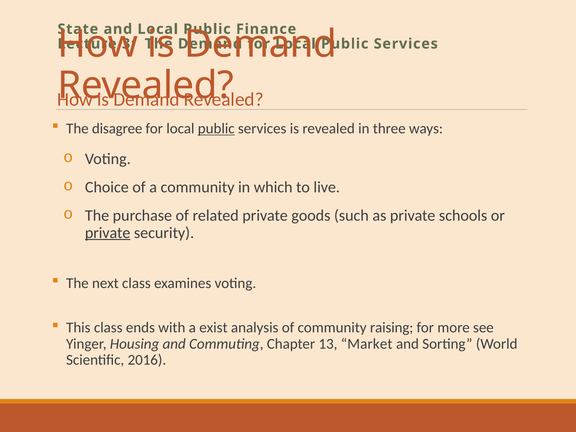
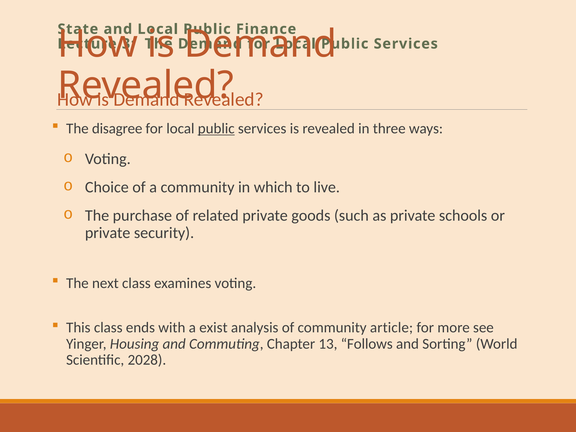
private underline: present -> none (108, 233)
raising: raising -> article (392, 328)
Market: Market -> Follows (367, 344)
2016: 2016 -> 2028 (147, 360)
